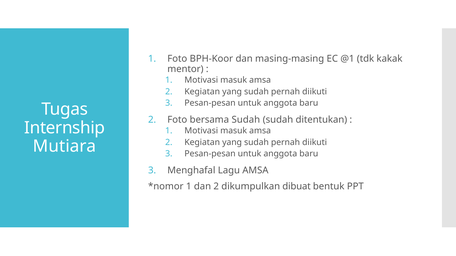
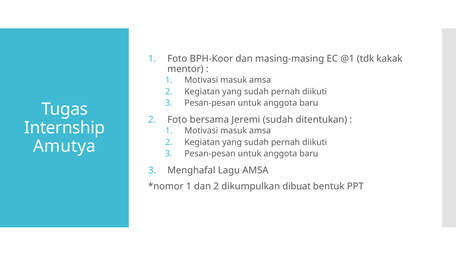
bersama Sudah: Sudah -> Jeremi (246, 120)
Mutiara: Mutiara -> Amutya (65, 146)
